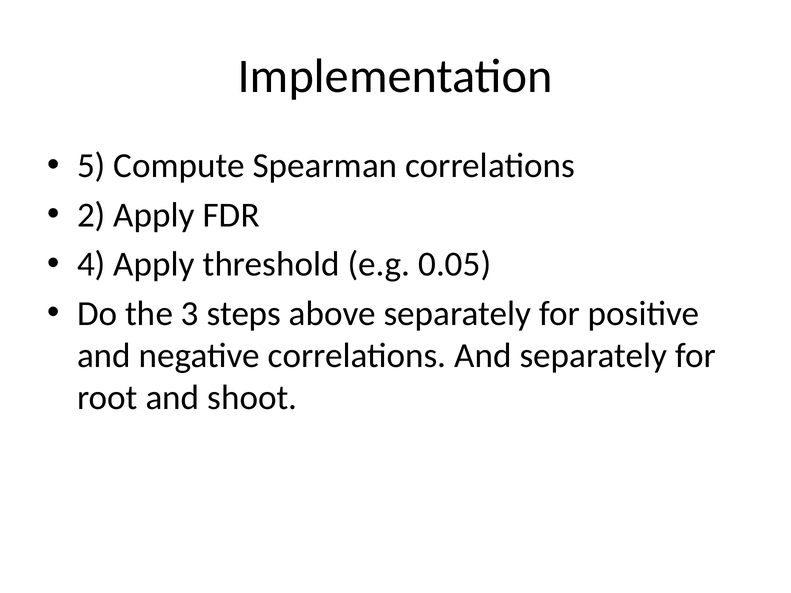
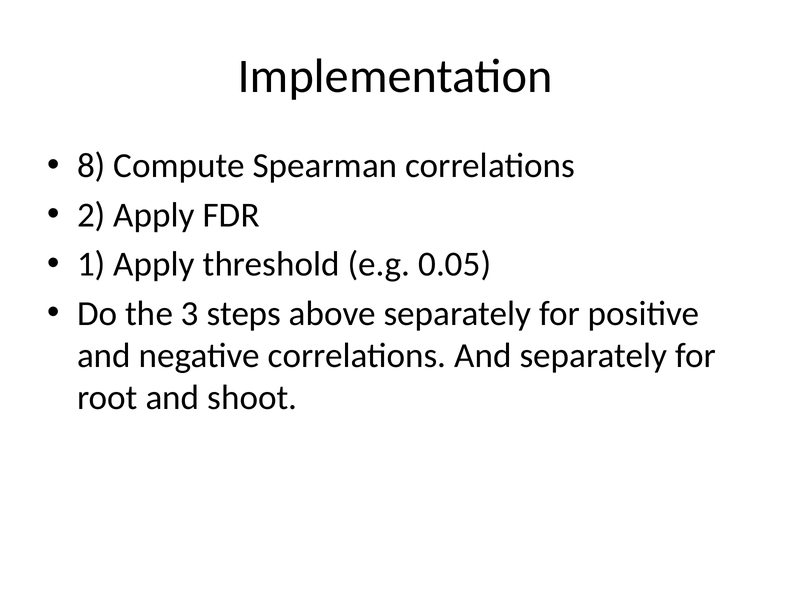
5: 5 -> 8 (91, 166)
4: 4 -> 1 (91, 264)
